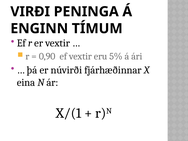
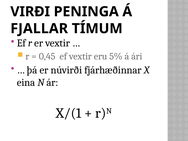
ENGINN: ENGINN -> FJALLAR (39, 29)
0,90: 0,90 -> 0,45 (47, 56)
